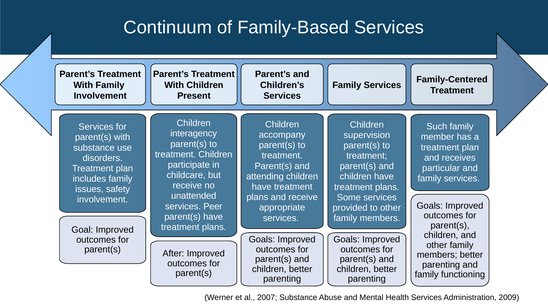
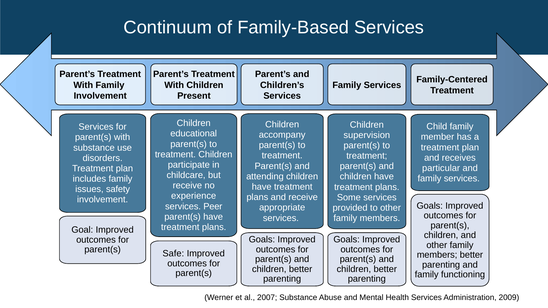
Such: Such -> Child (437, 127)
interagency: interagency -> educational (194, 134)
unattended: unattended -> experience (194, 196)
After: After -> Safe (173, 254)
